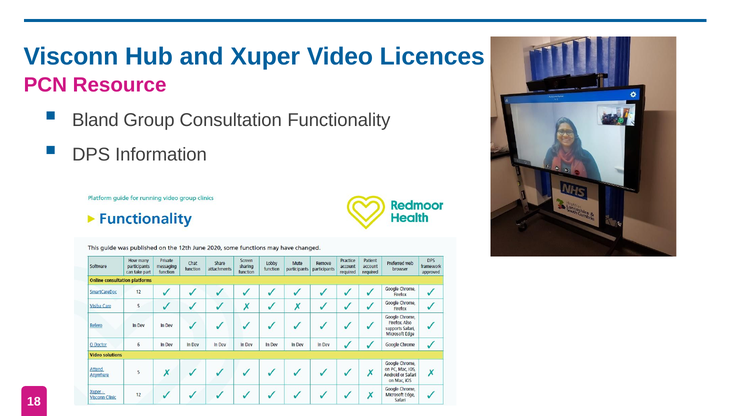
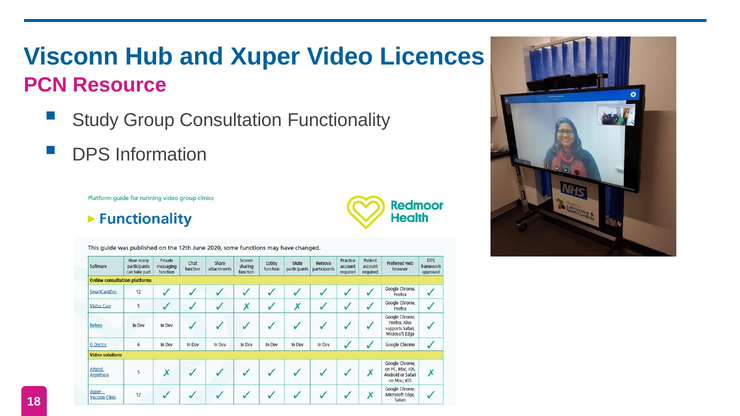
Bland: Bland -> Study (95, 120)
